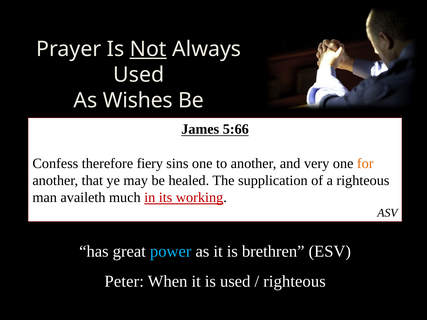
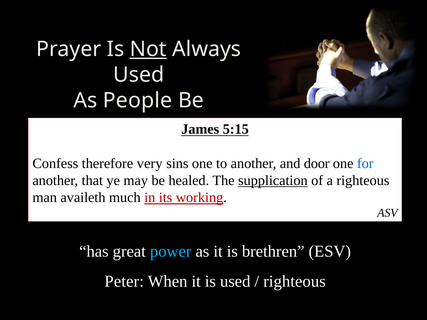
Wishes: Wishes -> People (138, 101)
5:66: 5:66 -> 5:15 (236, 129)
fiery: fiery -> very (150, 164)
very: very -> door (317, 164)
for colour: orange -> blue (365, 164)
supplication underline: none -> present (273, 181)
